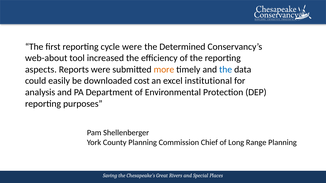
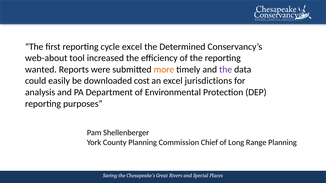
cycle were: were -> excel (132, 47)
aspects: aspects -> wanted (41, 70)
the colour: blue -> purple (226, 70)
institutional: institutional -> jurisdictions (208, 81)
